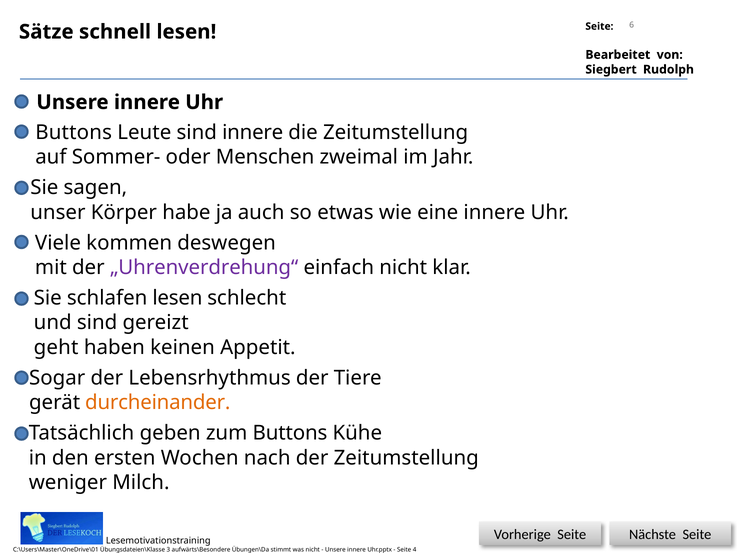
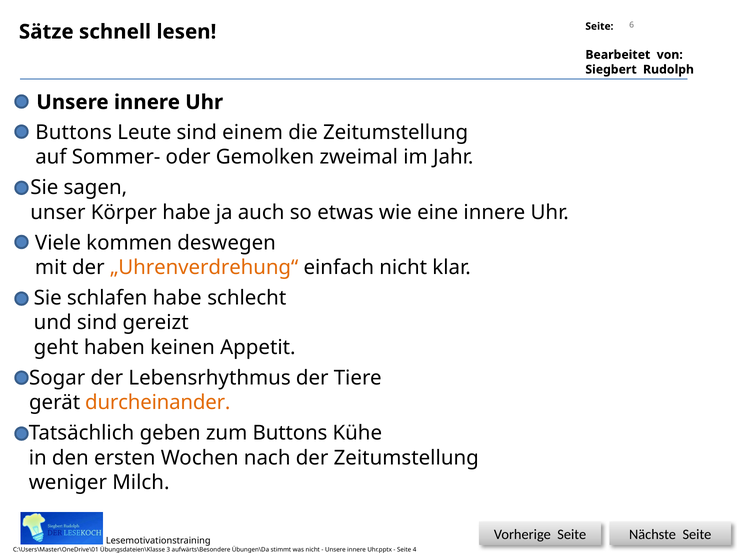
sind innere: innere -> einem (253, 133)
Menschen: Menschen -> Gemolken (265, 157)
„Uhrenverdrehung“ colour: purple -> orange (204, 267)
schlafen lesen: lesen -> habe (177, 298)
